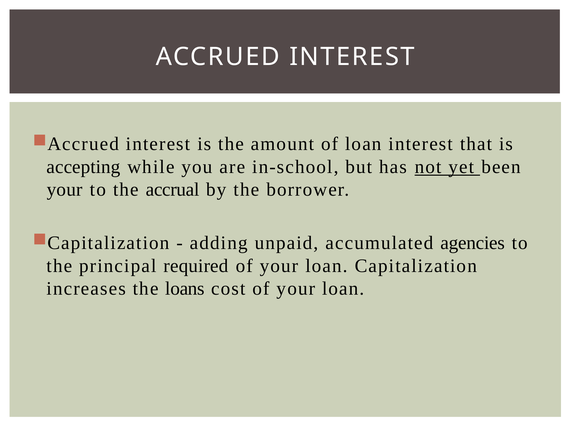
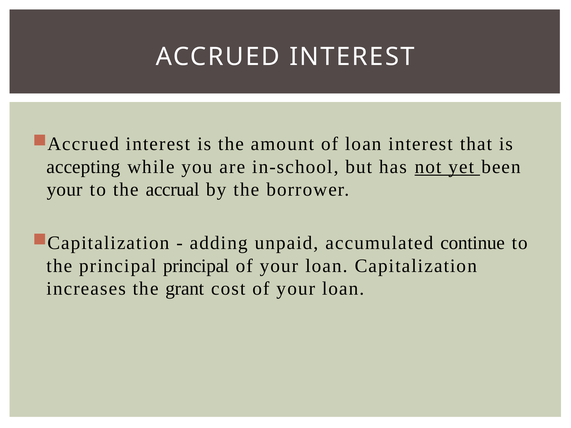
agencies: agencies -> continue (473, 243)
principal required: required -> principal (196, 266)
loans: loans -> grant (185, 289)
